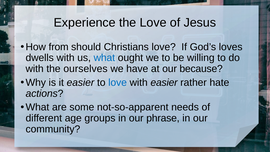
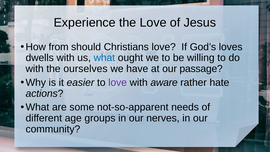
because: because -> passage (201, 69)
love colour: blue -> purple (118, 82)
with easier: easier -> aware (164, 82)
phrase: phrase -> nerves (163, 118)
